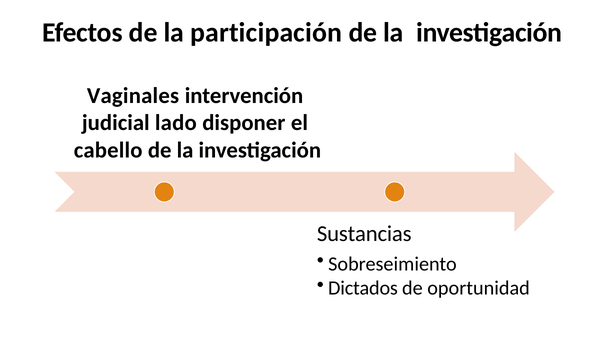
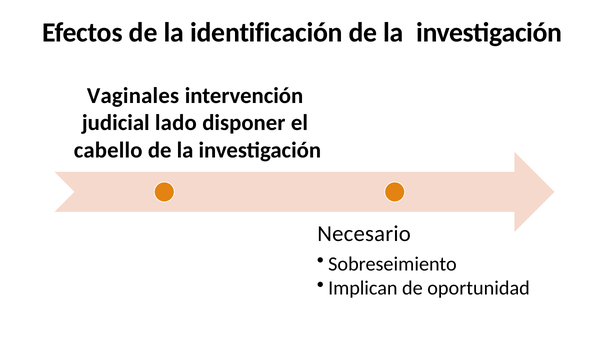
participación: participación -> identificación (266, 33)
Sustancias: Sustancias -> Necesario (364, 234)
Dictados: Dictados -> Implican (363, 288)
